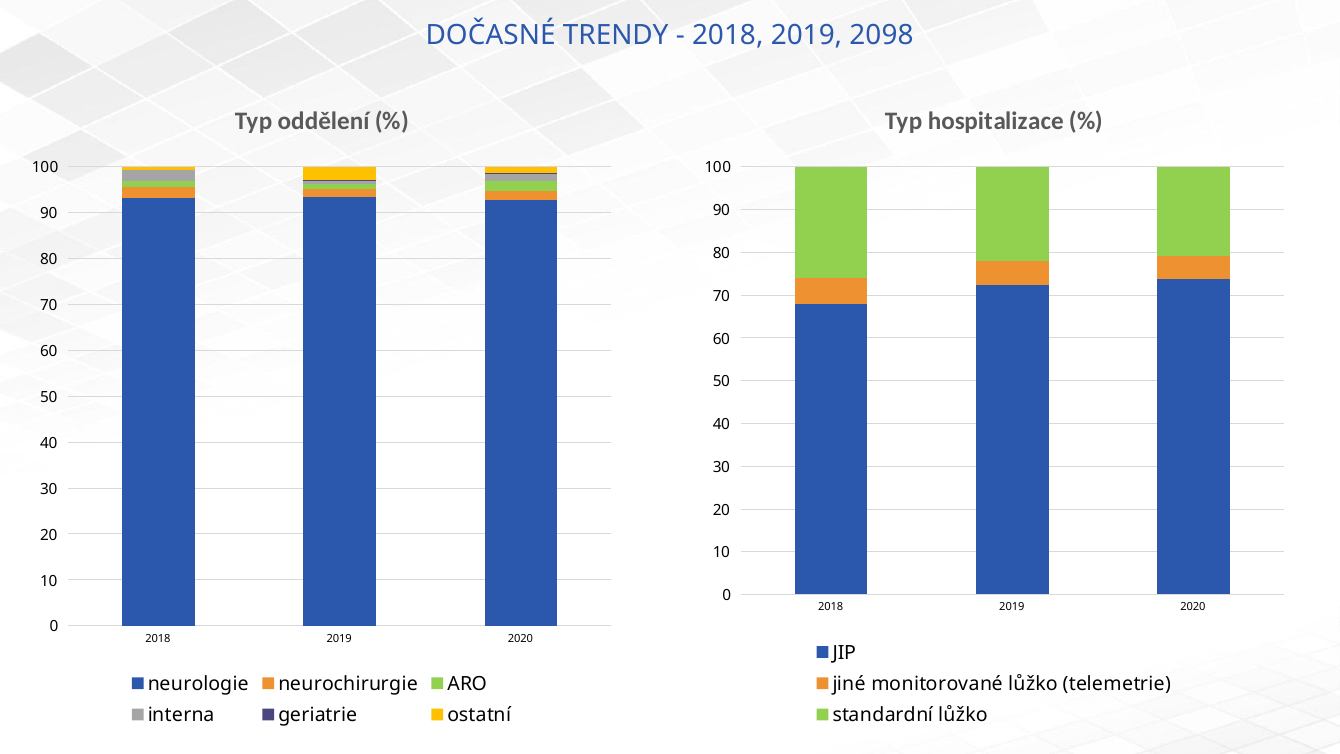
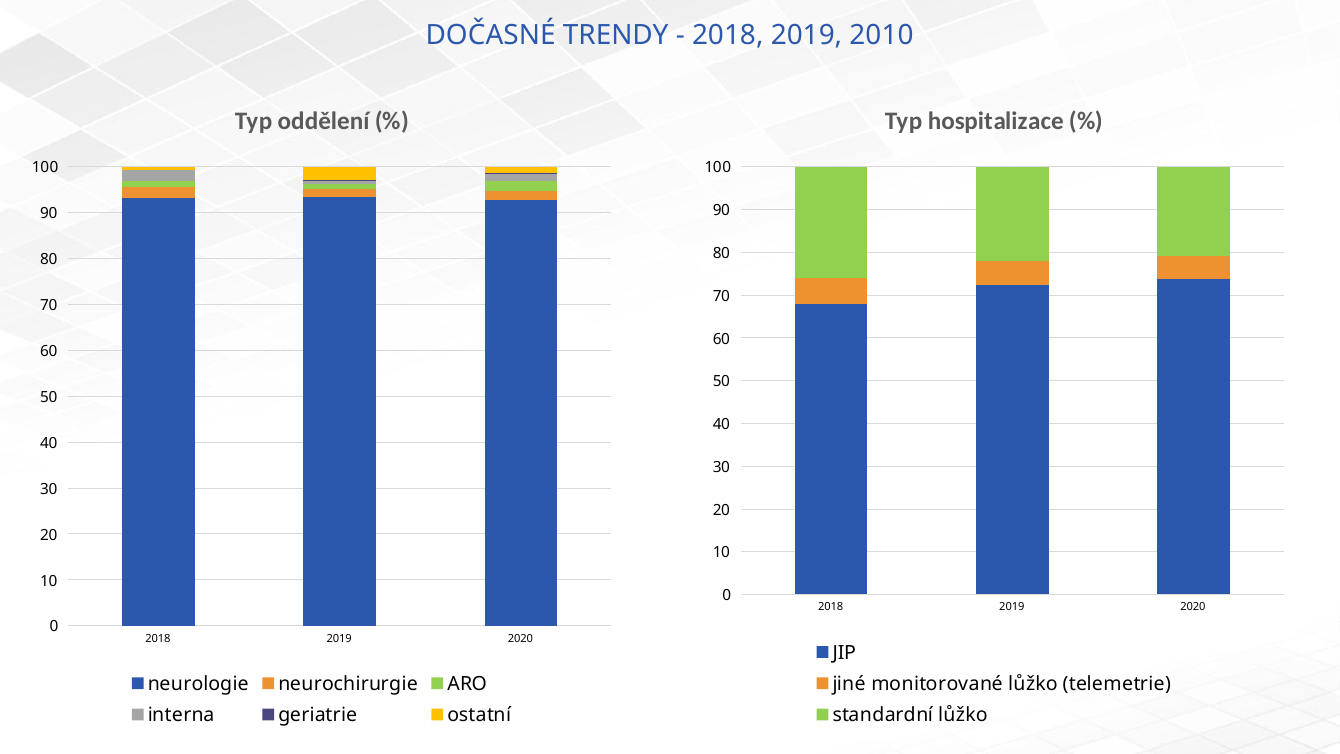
2098: 2098 -> 2010 (881, 35)
